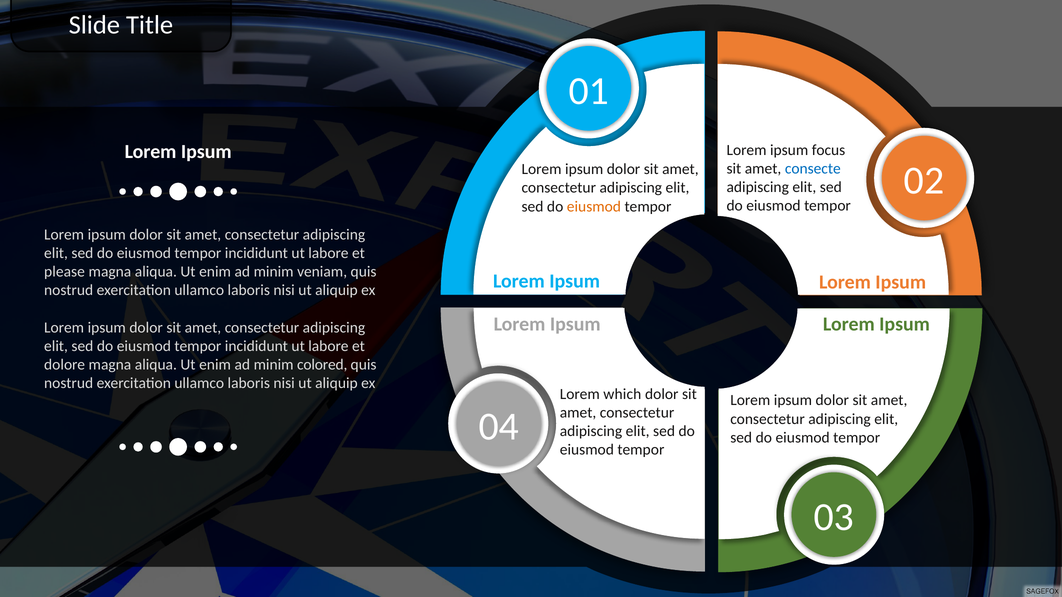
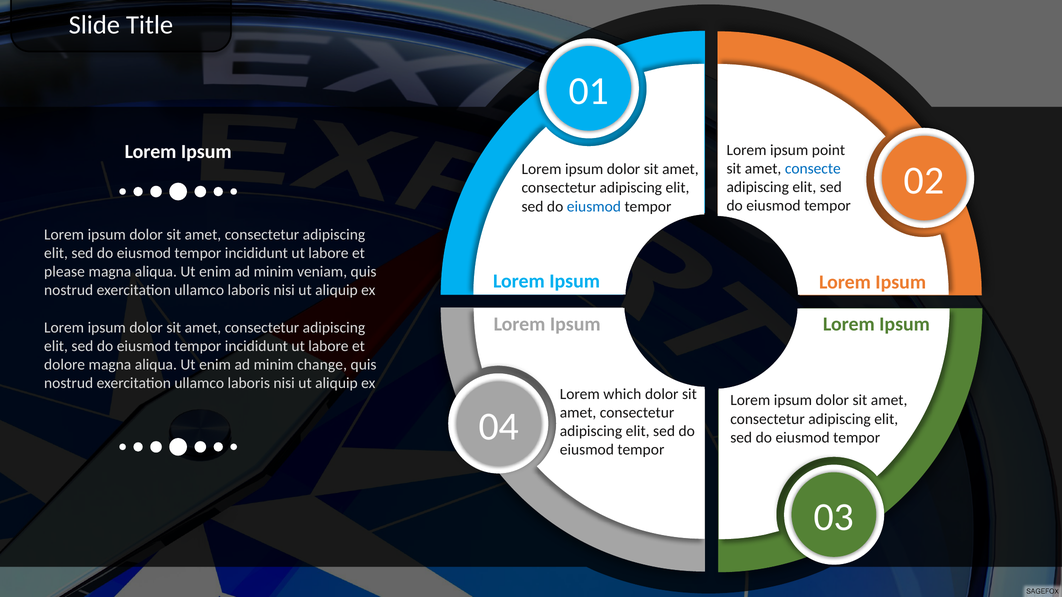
focus: focus -> point (828, 150)
eiusmod colour: orange -> blue (594, 207)
colored: colored -> change (322, 365)
